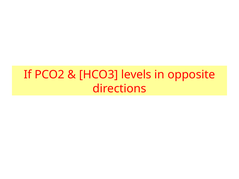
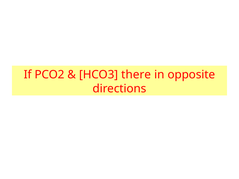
levels: levels -> there (136, 75)
